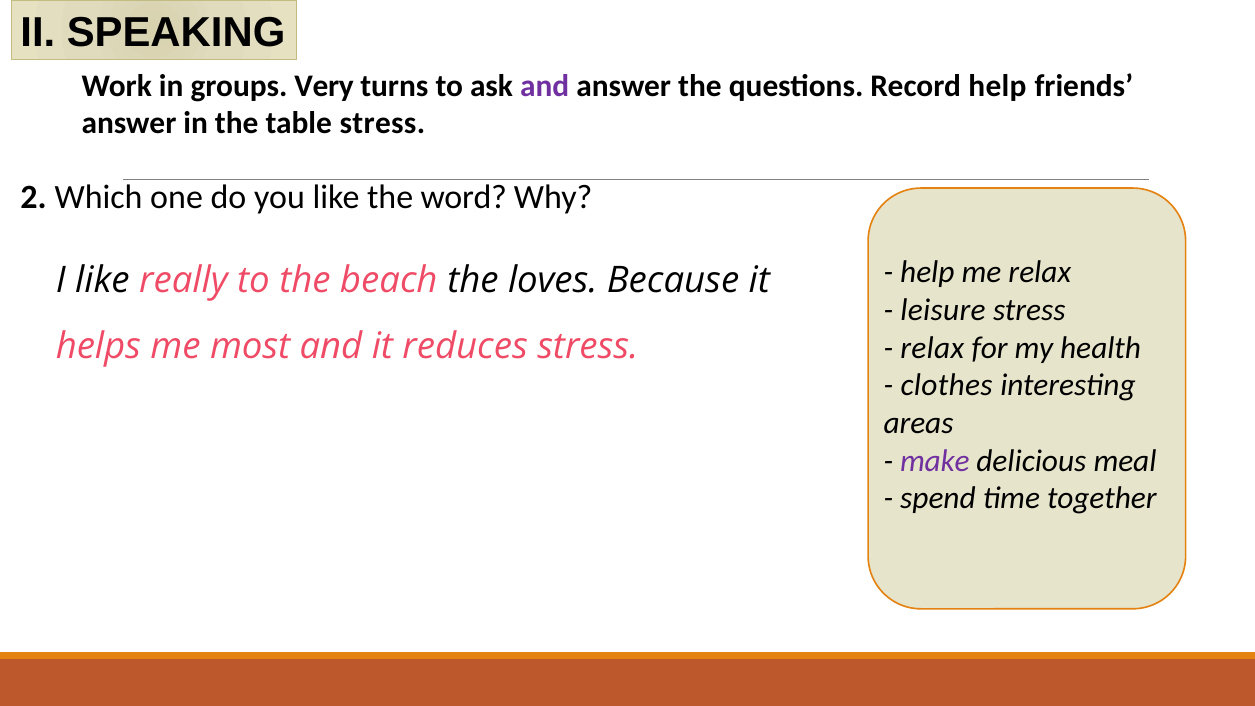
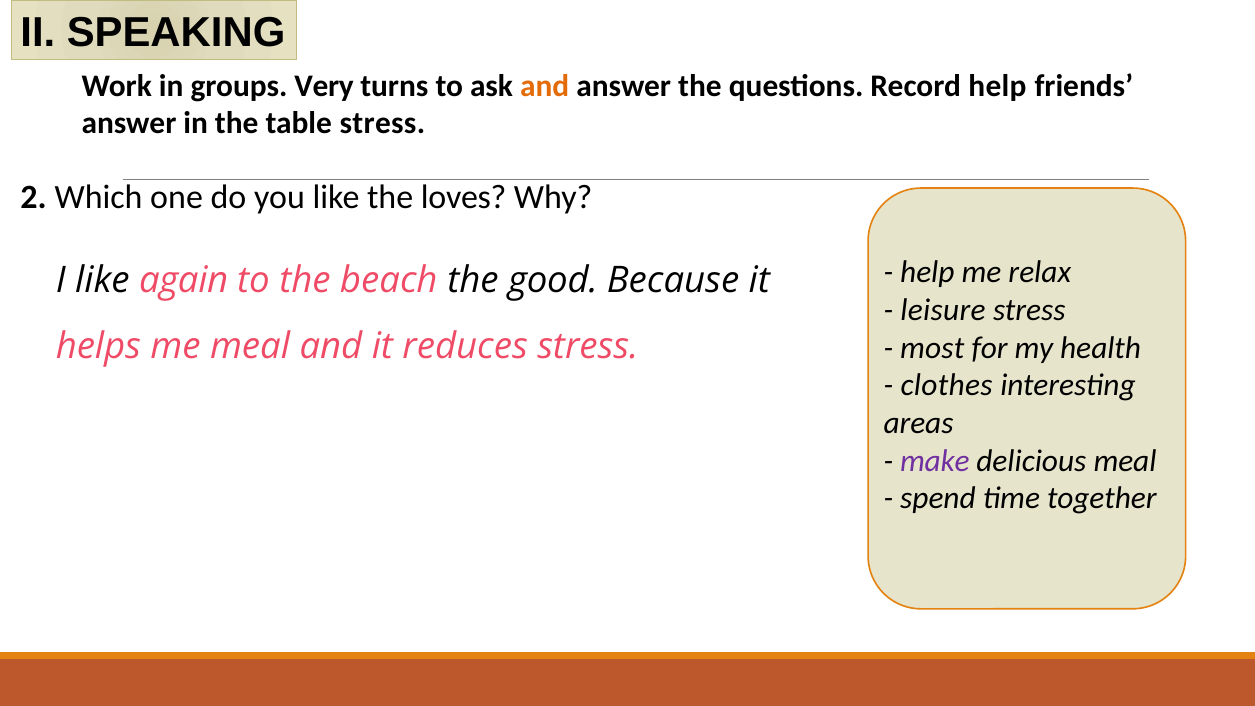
and colour: purple -> orange (545, 86)
word: word -> loves (464, 197)
really: really -> again (184, 280)
loves: loves -> good (553, 280)
me most: most -> meal (250, 346)
relax: relax -> most (932, 348)
